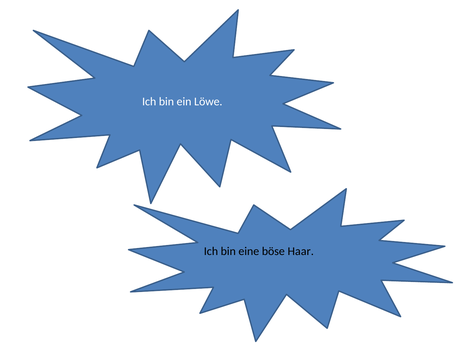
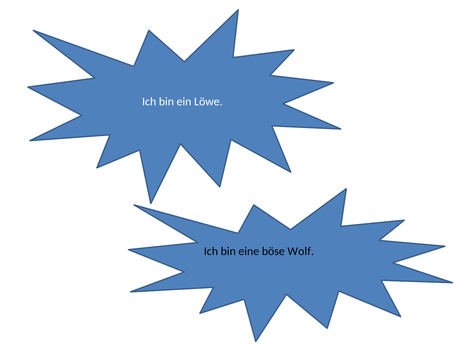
Haar: Haar -> Wolf (301, 251)
